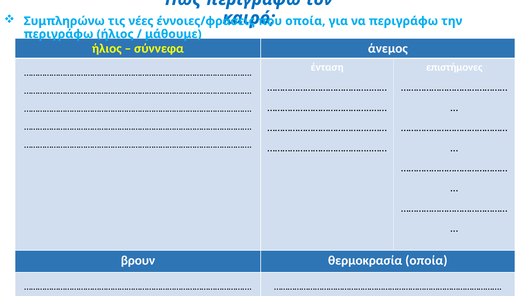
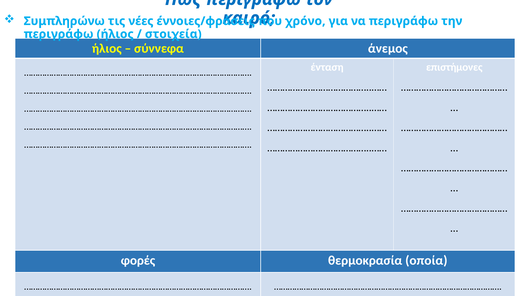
οποία: οποία -> χρόνο (305, 21)
μάθουμε: μάθουμε -> στοιχεία (173, 34)
βρουν: βρουν -> φορές (138, 261)
